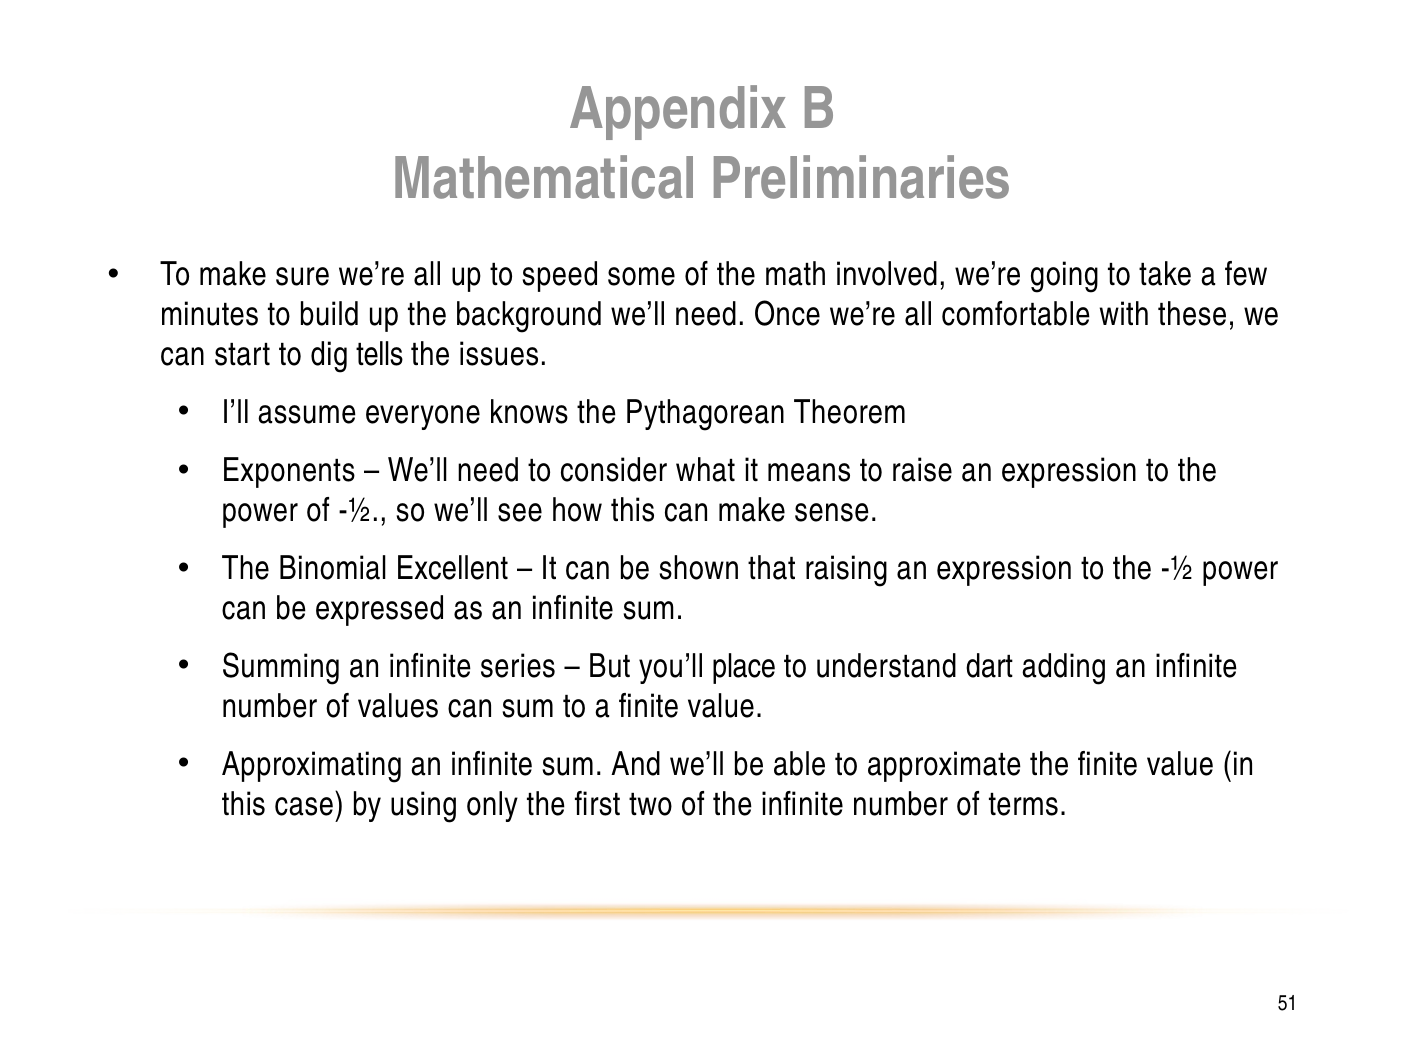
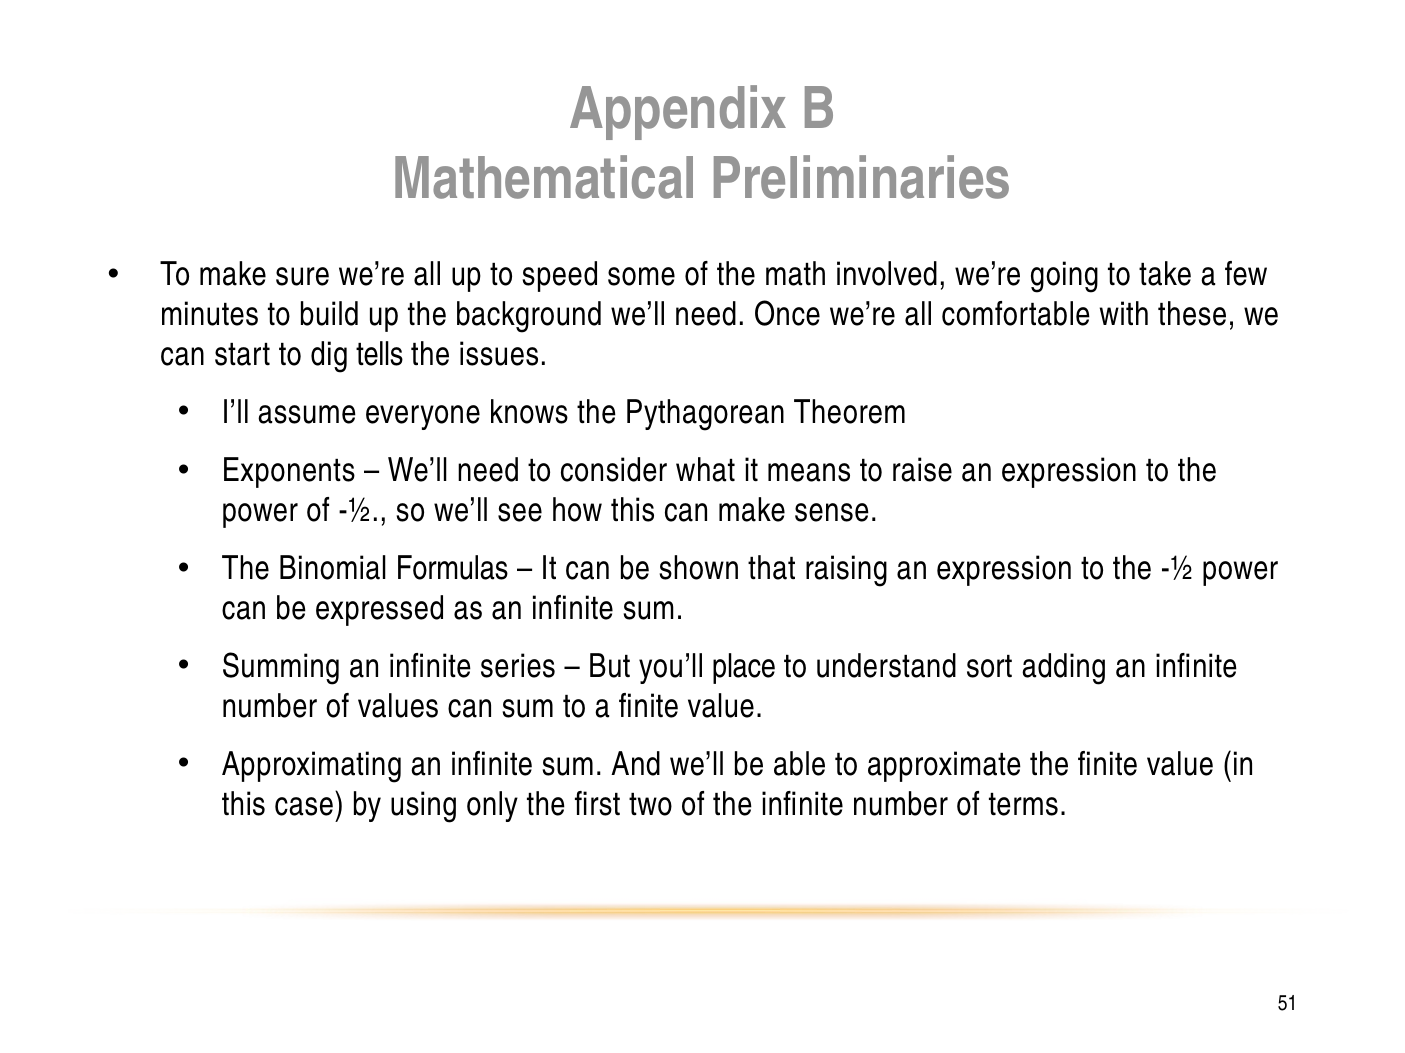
Excellent: Excellent -> Formulas (452, 569)
dart: dart -> sort (989, 667)
